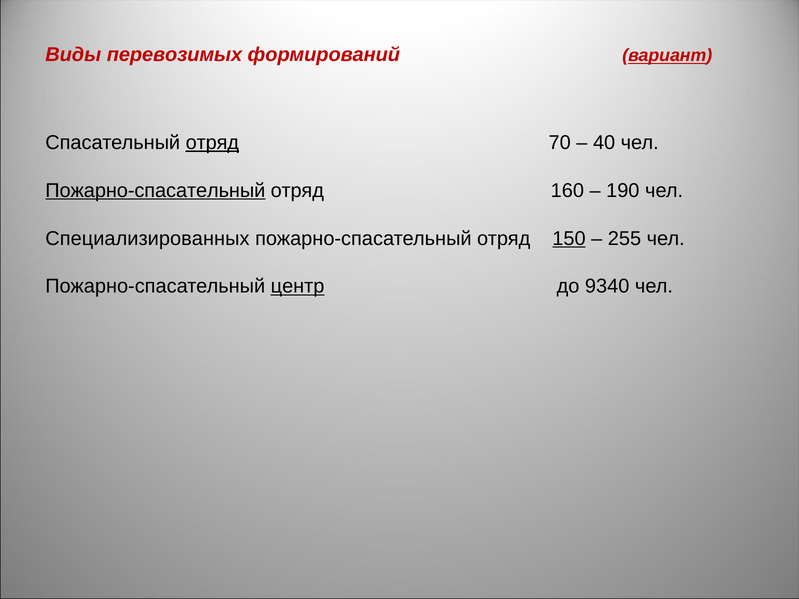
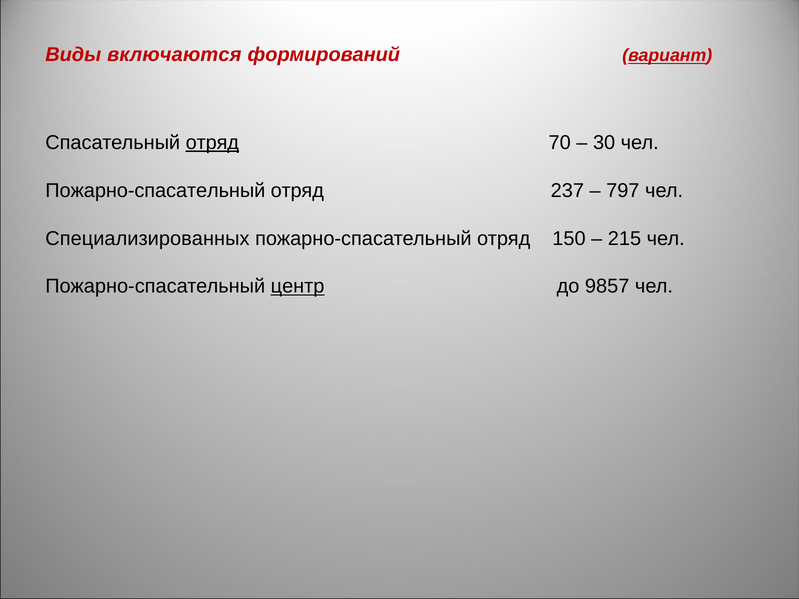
перевозимых: перевозимых -> включаются (174, 55)
40: 40 -> 30 (604, 143)
Пожарно-спасательный underline: present -> none (155, 191)
160: 160 -> 237 (567, 191)
190: 190 -> 797 (623, 191)
150 underline: present -> none (569, 239)
255: 255 -> 215 (625, 239)
9340: 9340 -> 9857 (607, 286)
